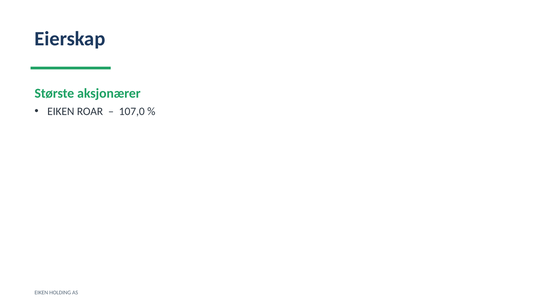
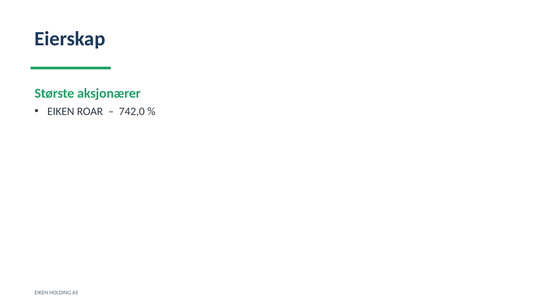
107,0: 107,0 -> 742,0 (132, 112)
